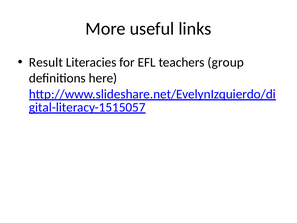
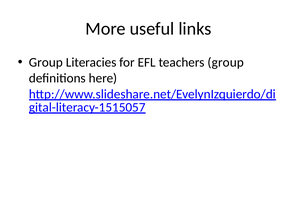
Result: Result -> Group (46, 62)
